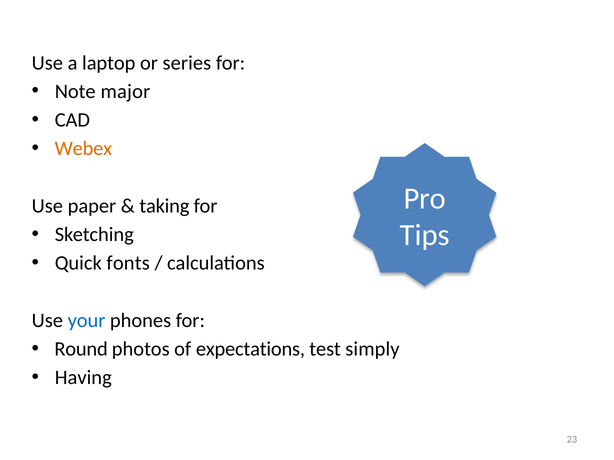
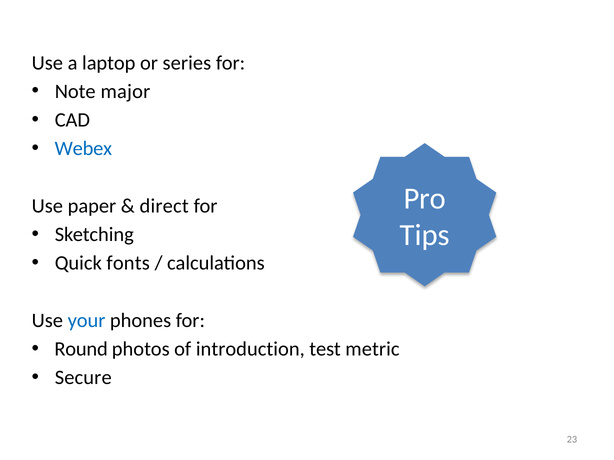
Webex colour: orange -> blue (83, 149)
taking: taking -> direct (164, 206)
expectations: expectations -> introduction (250, 349)
simply: simply -> metric (372, 349)
Having: Having -> Secure (83, 378)
